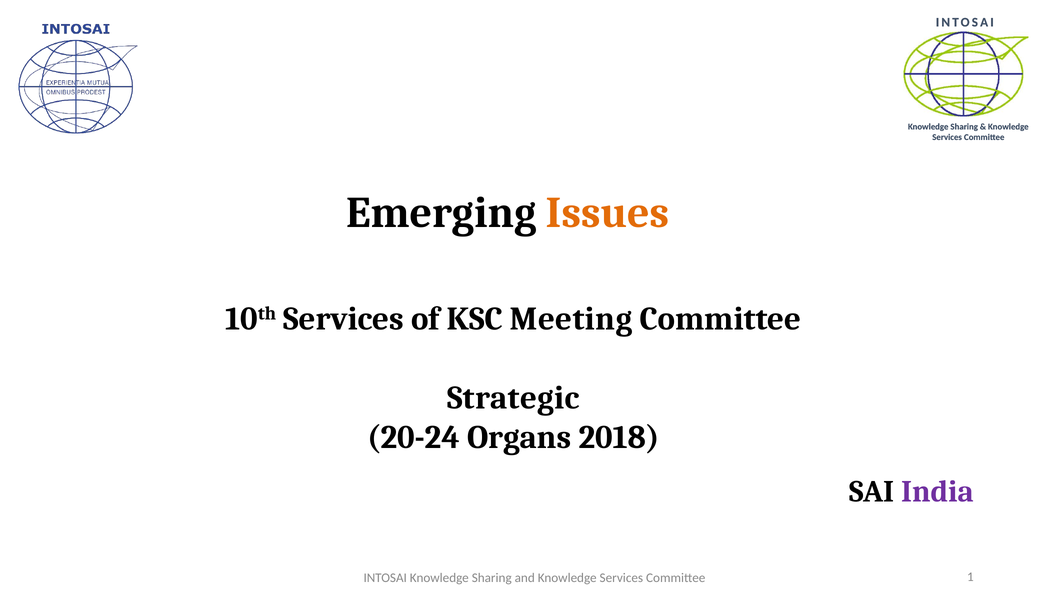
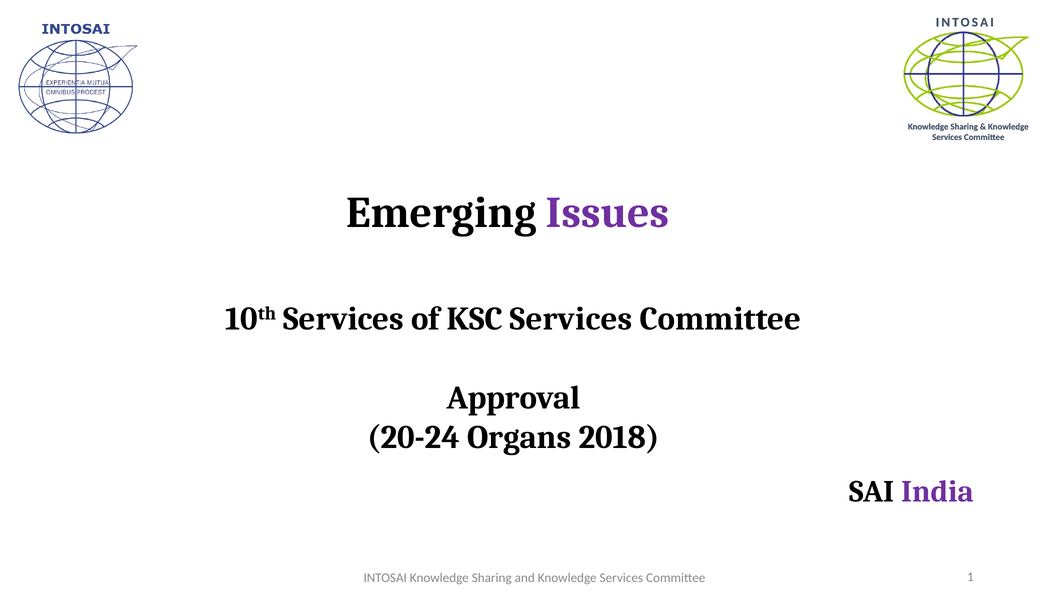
Issues colour: orange -> purple (608, 213)
KSC Meeting: Meeting -> Services (571, 319)
Strategic: Strategic -> Approval (514, 398)
